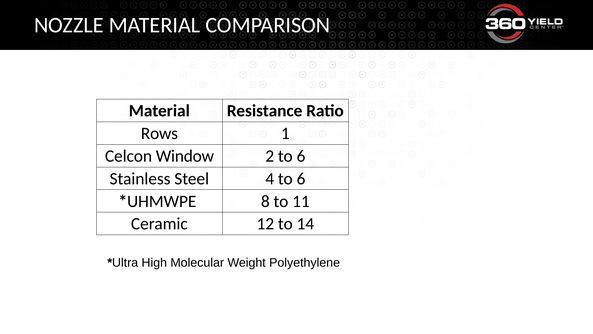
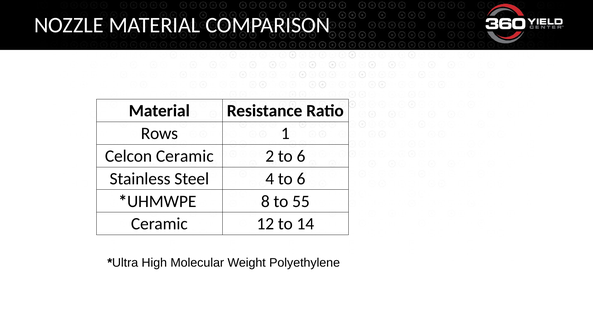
Celcon Window: Window -> Ceramic (185, 156)
11: 11 -> 55 (301, 201)
